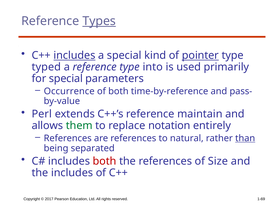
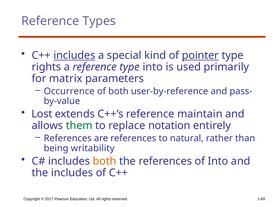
Types underline: present -> none (99, 21)
typed: typed -> rights (46, 67)
for special: special -> matrix (66, 79)
time-by-reference: time-by-reference -> user-by-reference (170, 92)
Perl: Perl -> Lost (42, 114)
than underline: present -> none (245, 139)
separated: separated -> writability (93, 149)
both colour: red -> orange (105, 162)
of Size: Size -> Into (218, 162)
